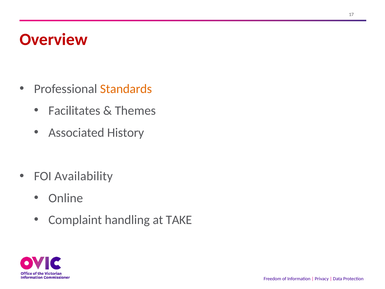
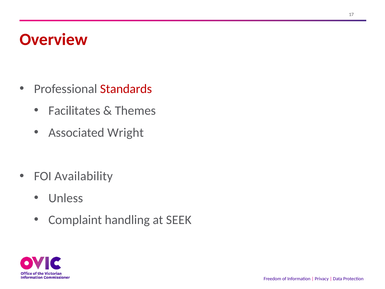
Standards colour: orange -> red (126, 89)
History: History -> Wright (126, 132)
Online: Online -> Unless (66, 198)
TAKE: TAKE -> SEEK (179, 220)
